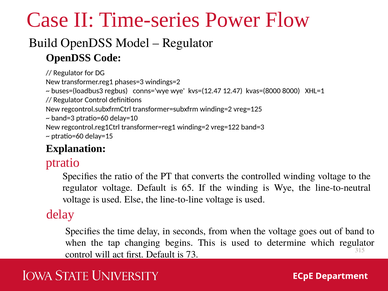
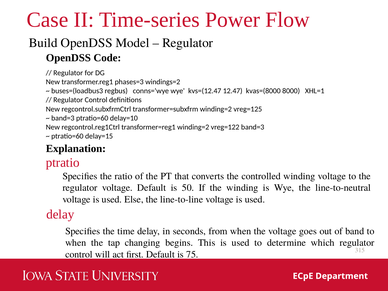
65: 65 -> 50 (188, 188)
73: 73 -> 75 (192, 254)
